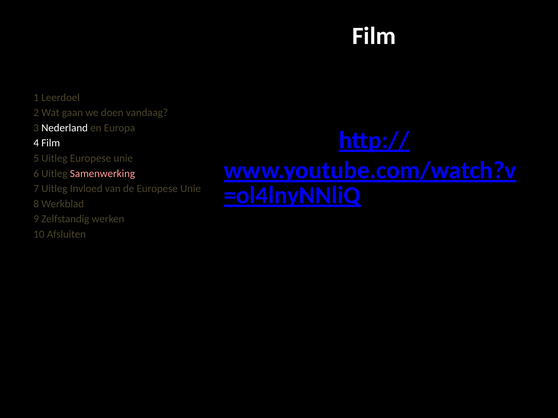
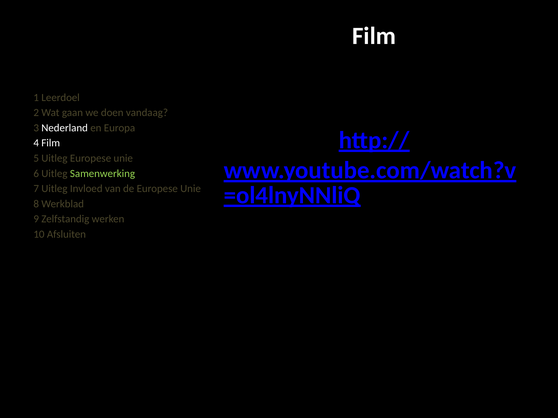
Samenwerking colour: pink -> light green (103, 174)
